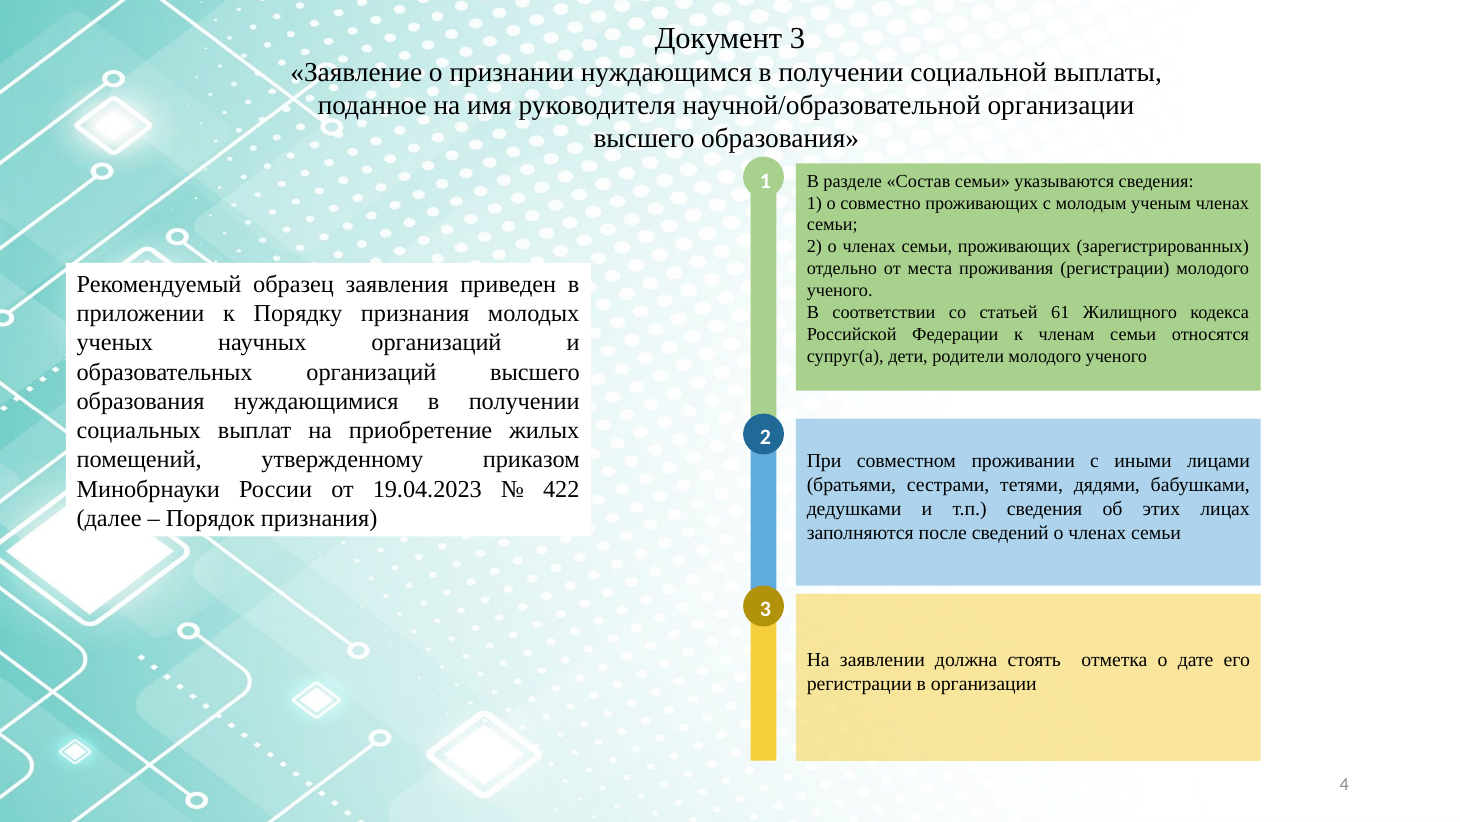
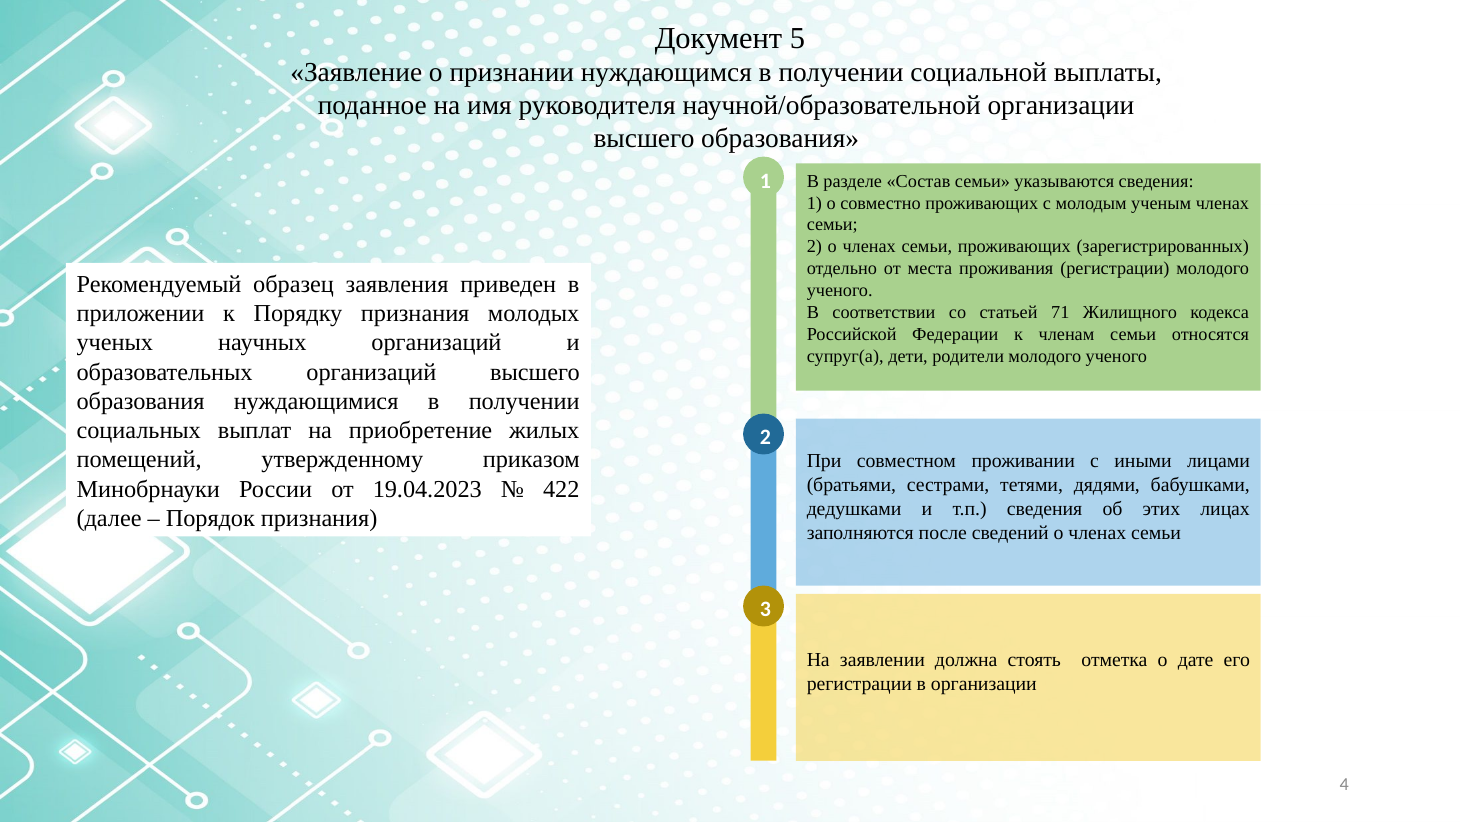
Документ 3: 3 -> 5 (797, 38)
61: 61 -> 71 (1060, 312)
